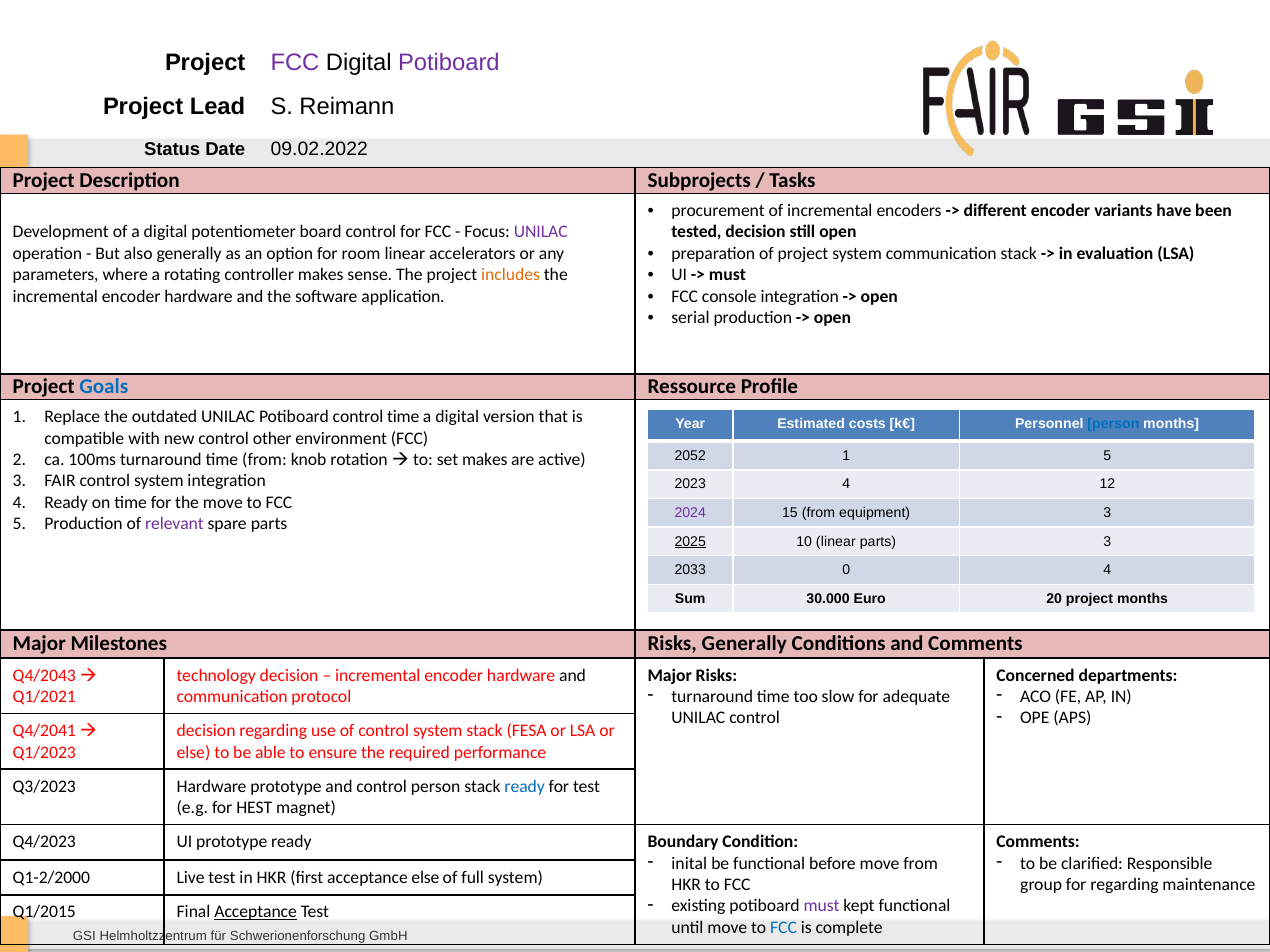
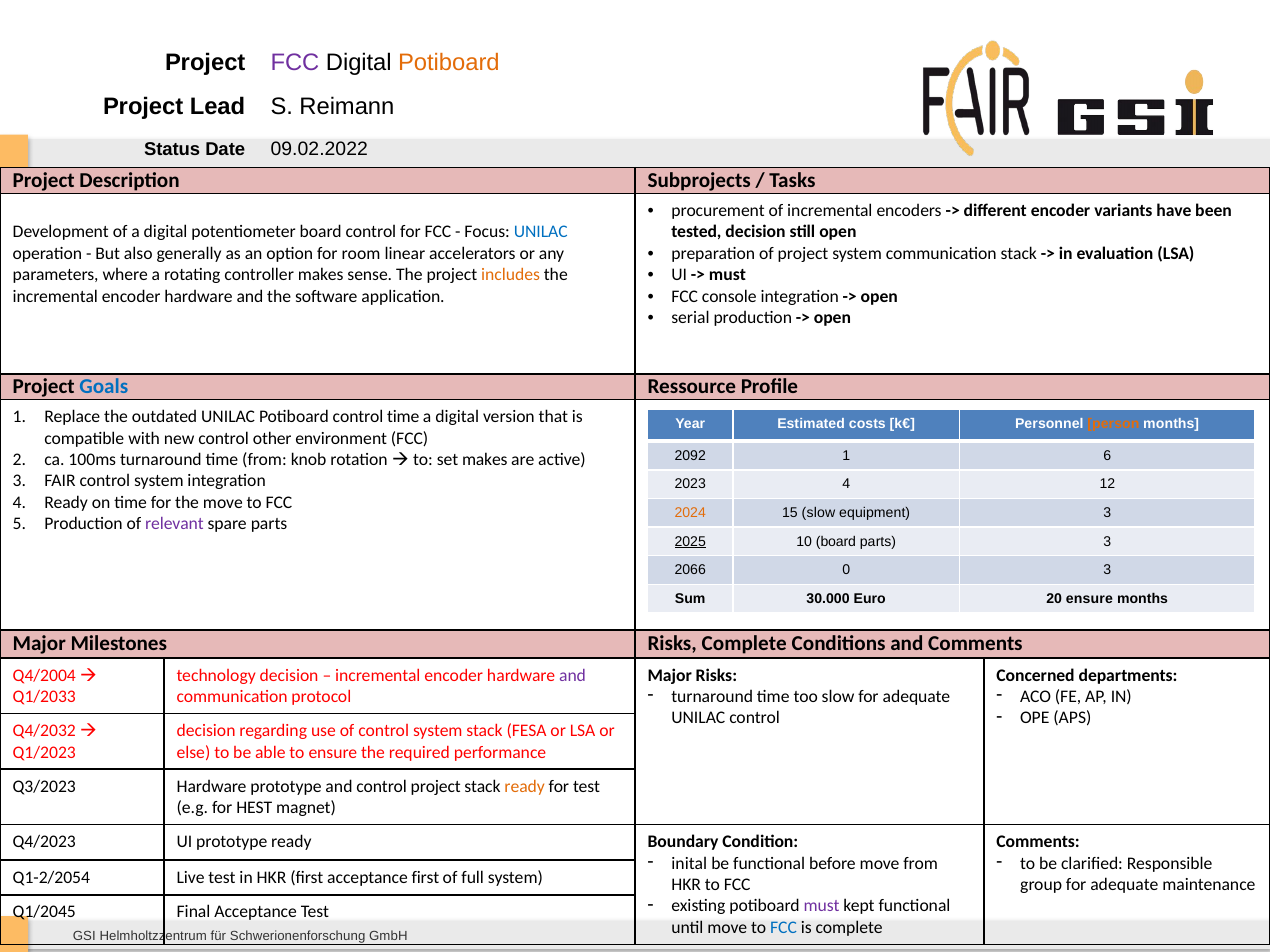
Potiboard colour: purple -> orange (449, 63)
UNILAC colour: purple -> blue (541, 232)
person colour: blue -> orange (1113, 424)
2052: 2052 -> 2092 (690, 456)
1 5: 5 -> 6 (1107, 456)
2024 colour: purple -> orange (690, 513)
15 from: from -> slow (818, 513)
10 linear: linear -> board (836, 542)
2033: 2033 -> 2066 (690, 571)
0 4: 4 -> 3 (1107, 571)
20 project: project -> ensure (1089, 599)
Risks Generally: Generally -> Complete (744, 643)
Q4/2043: Q4/2043 -> Q4/2004 (44, 676)
and colour: black -> purple (573, 676)
Q1/2021: Q1/2021 -> Q1/2033 (44, 697)
Q4/2041: Q4/2041 -> Q4/2032 (44, 731)
control person: person -> project (436, 787)
ready colour: blue -> orange (525, 787)
Q1-2/2000: Q1-2/2000 -> Q1-2/2054 (51, 878)
acceptance else: else -> first (425, 878)
group for regarding: regarding -> adequate (1124, 885)
Q1/2015: Q1/2015 -> Q1/2045 (44, 913)
Acceptance underline: present -> none (256, 913)
